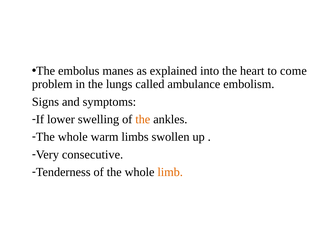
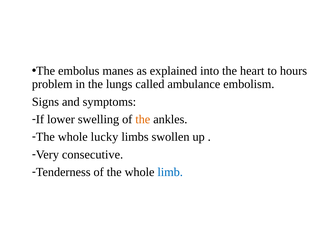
come: come -> hours (293, 71)
warm: warm -> lucky (105, 137)
limb colour: orange -> blue (170, 172)
